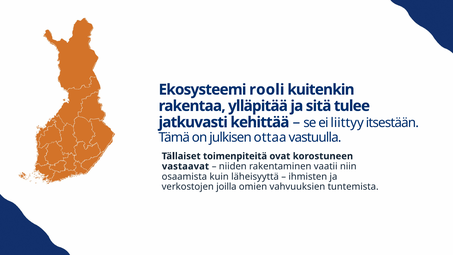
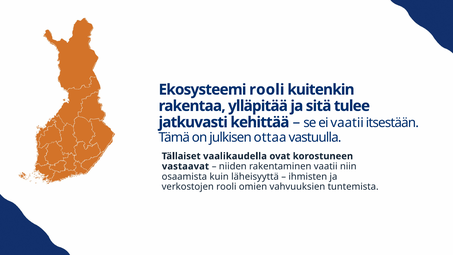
ei liittyy: liittyy -> vaatii (347, 123)
toimenpiteitä: toimenpiteitä -> vaalikaudella (235, 156)
verkostojen joilla: joilla -> rooli (226, 187)
